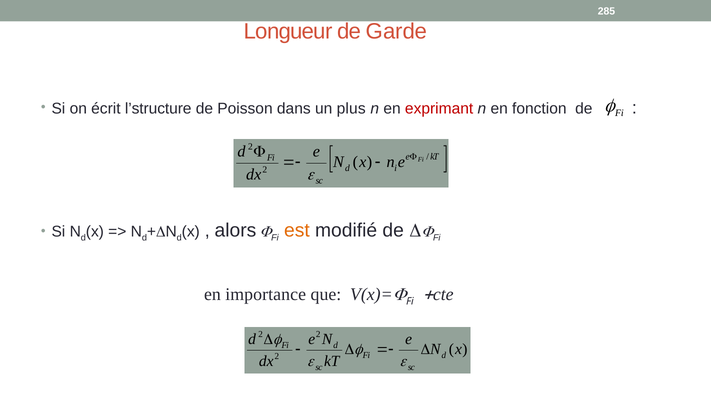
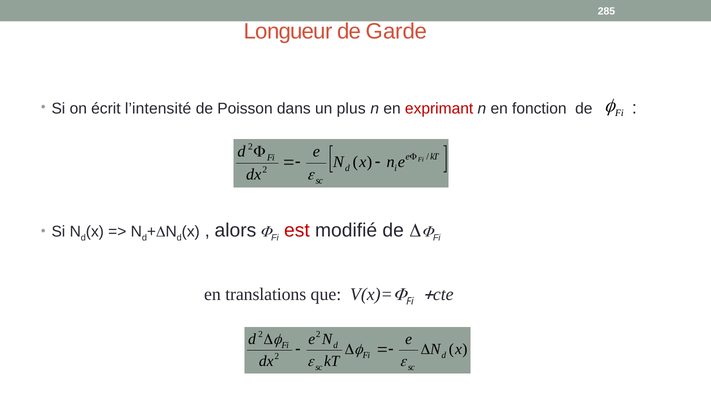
l’structure: l’structure -> l’intensité (158, 109)
est colour: orange -> red (297, 230)
importance: importance -> translations (266, 294)
